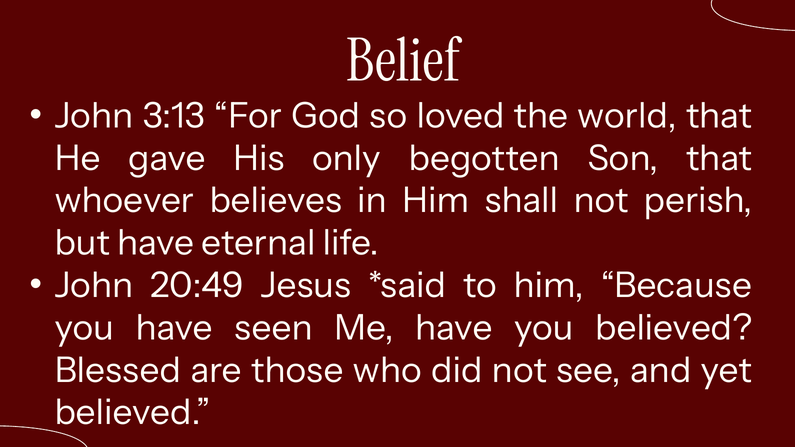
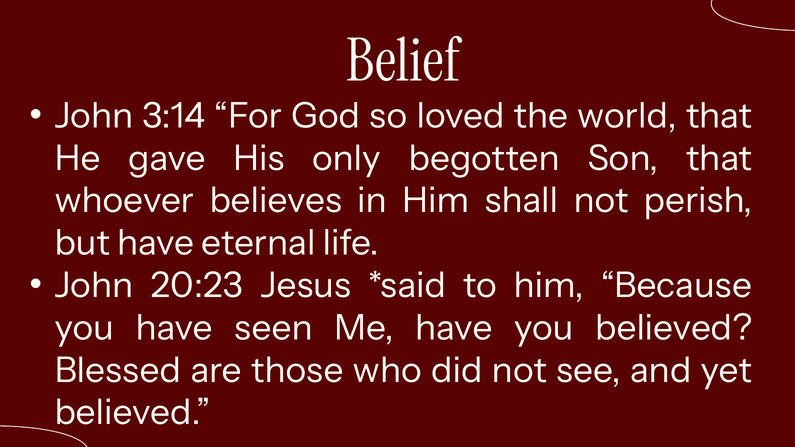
3:13: 3:13 -> 3:14 (174, 116)
20:49: 20:49 -> 20:23 (197, 286)
